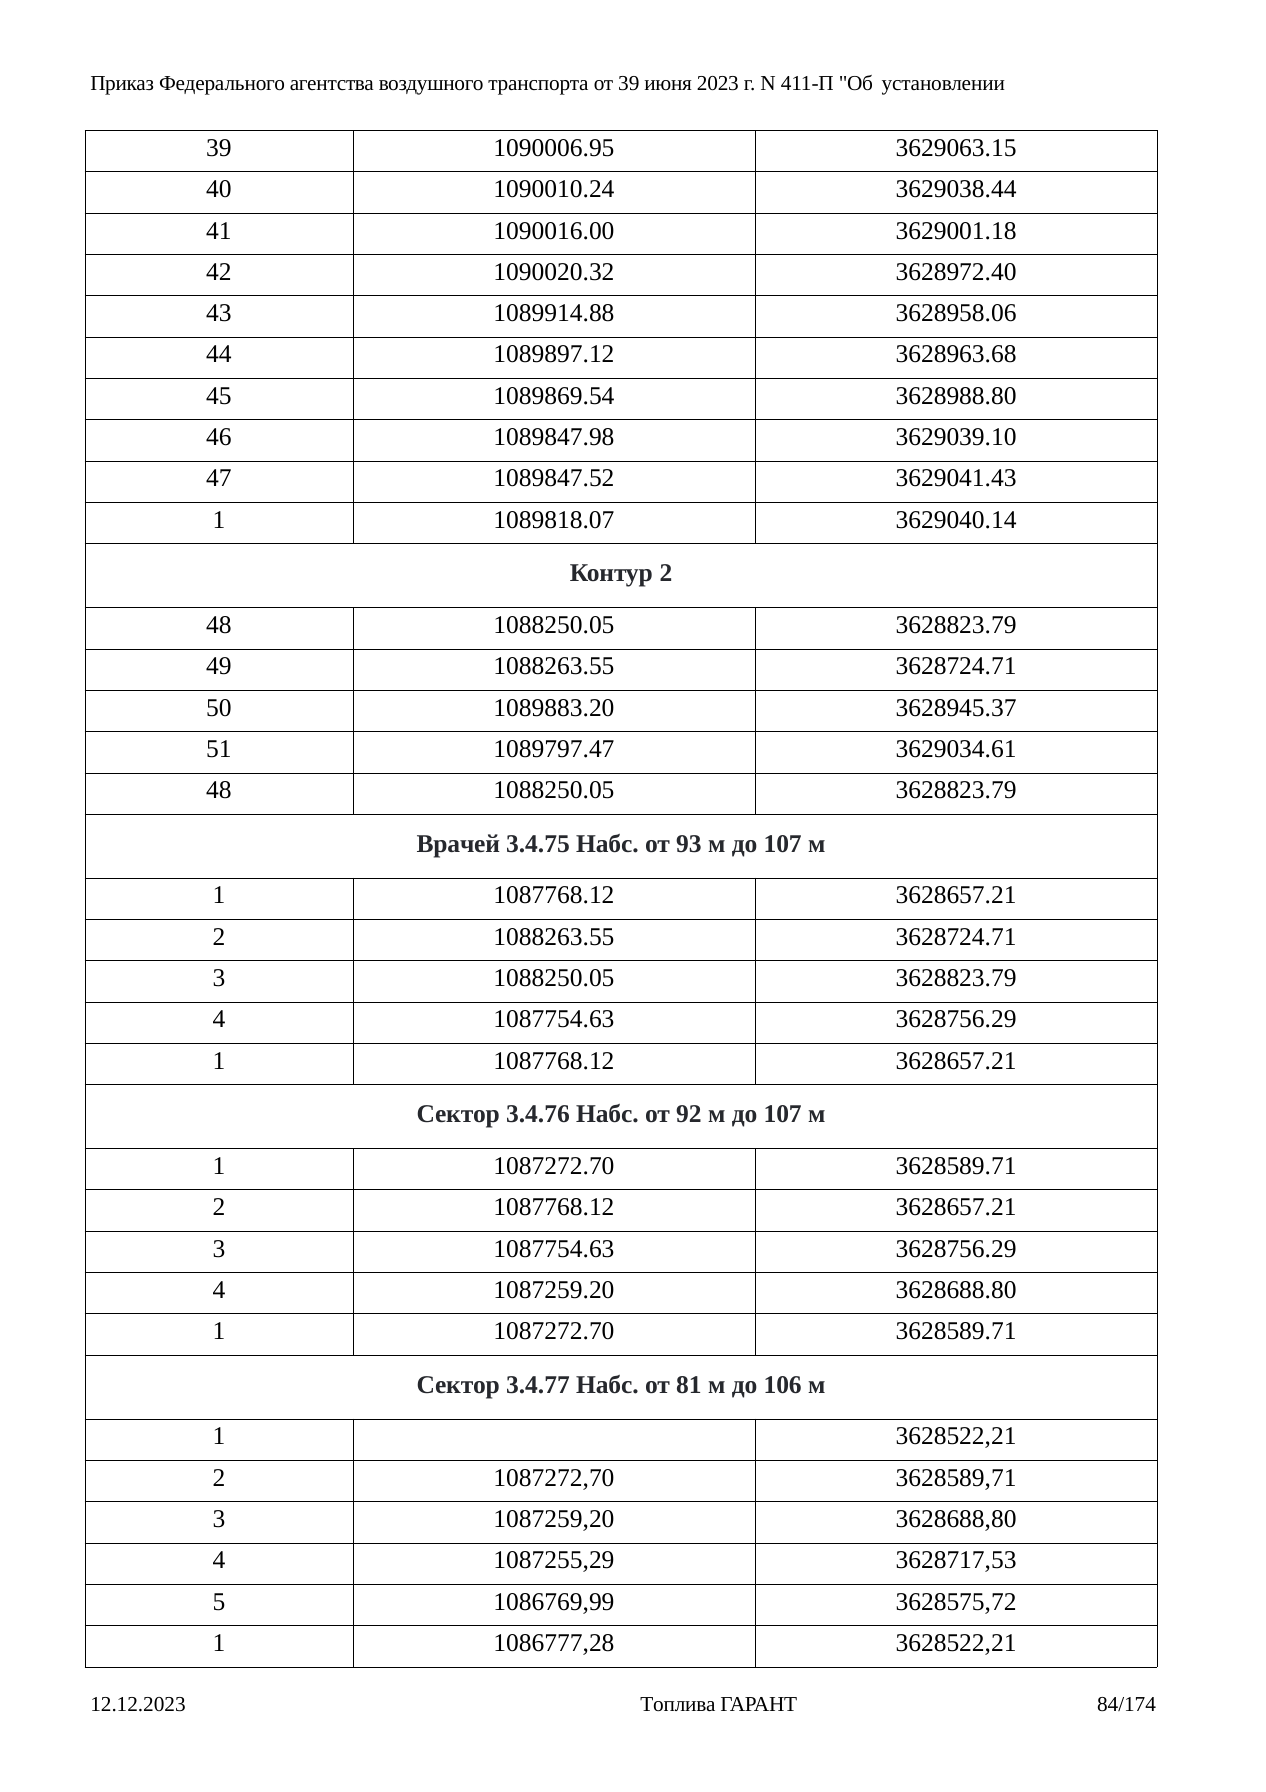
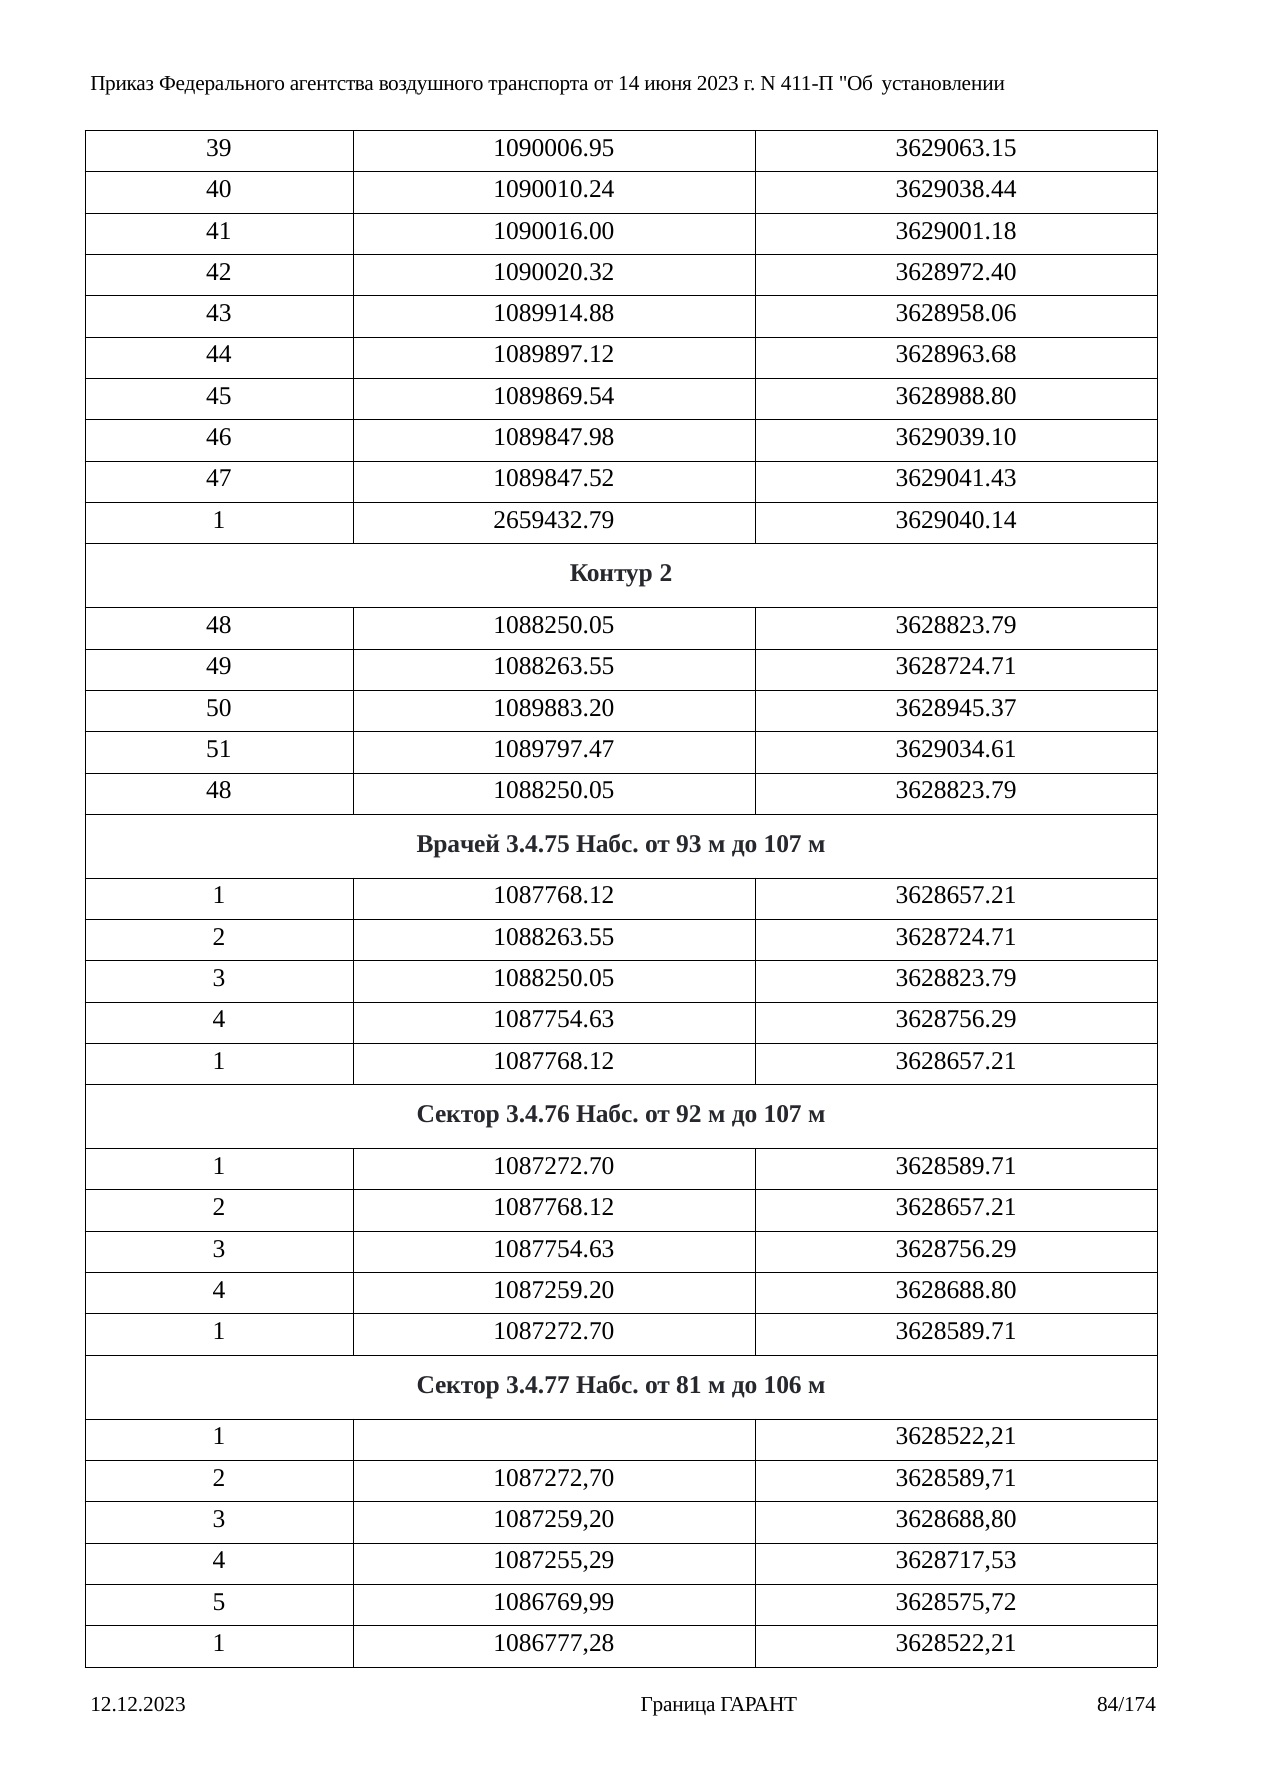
от 39: 39 -> 14 (629, 84)
1089818.07: 1089818.07 -> 2659432.79 (554, 520)
Топлива: Топлива -> Граница (678, 1704)
